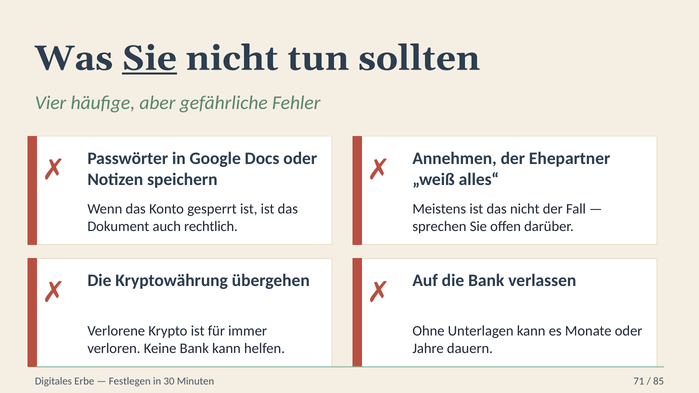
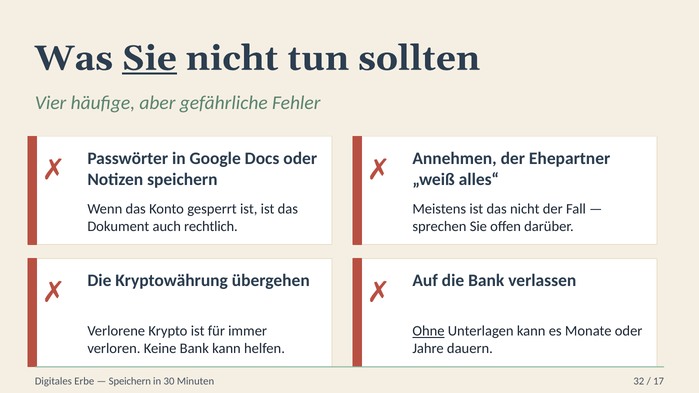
Ohne underline: none -> present (428, 331)
Festlegen: Festlegen -> Speichern (130, 382)
71: 71 -> 32 (639, 382)
85: 85 -> 17 (659, 382)
